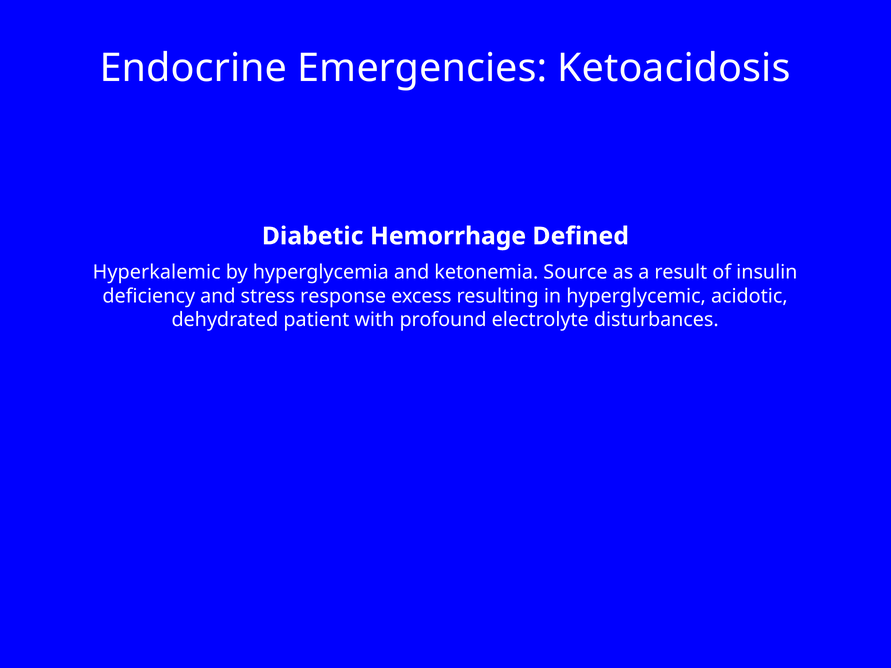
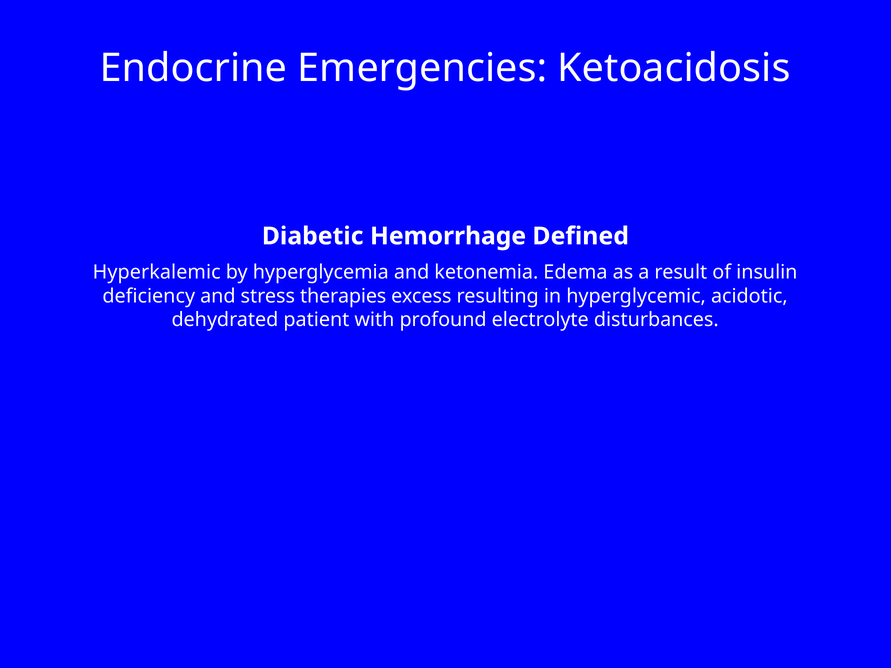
Source: Source -> Edema (575, 273)
response: response -> therapies (343, 296)
